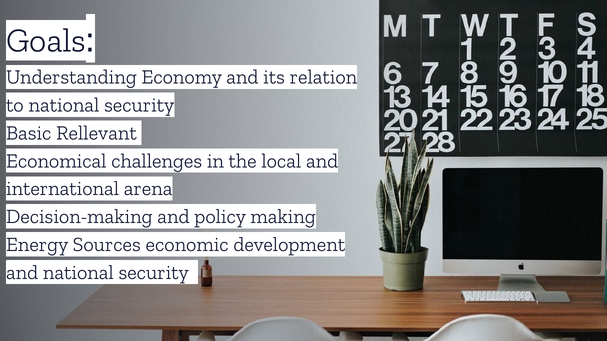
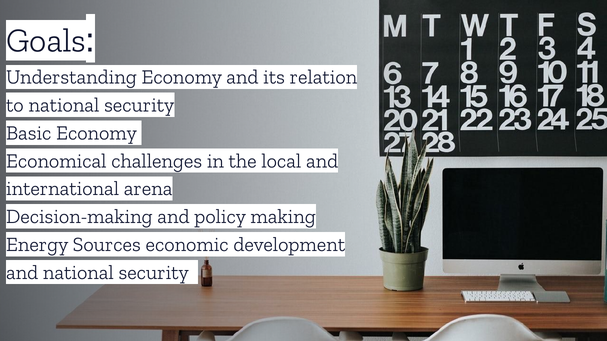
Basic Rellevant: Rellevant -> Economy (97, 133)
